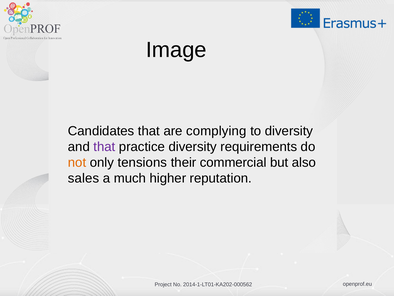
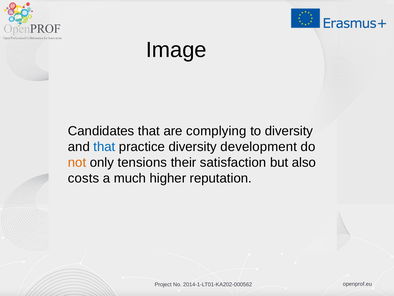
that colour: purple -> blue (104, 147)
requirements: requirements -> development (259, 147)
commercial: commercial -> satisfaction (233, 162)
sales: sales -> costs (84, 178)
